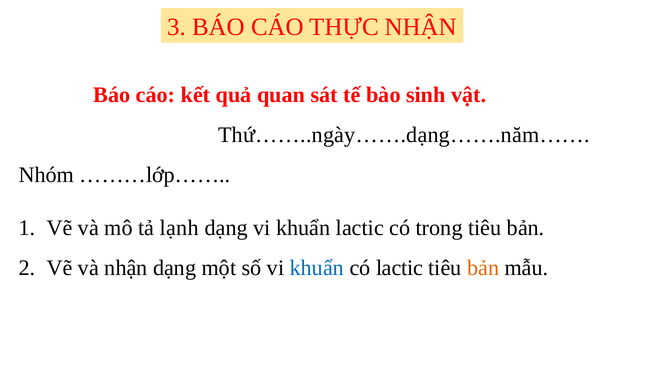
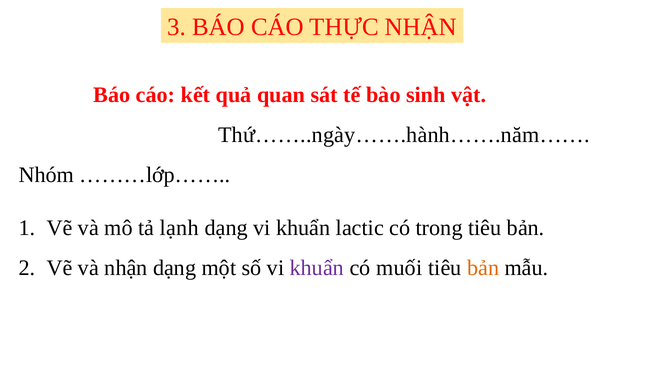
Thứ……..ngày…….dạng…….năm……: Thứ……..ngày…….dạng…….năm…… -> Thứ……..ngày…….hành…….năm…… (404, 135)
khuẩn colour: blue -> purple (317, 268)
có lactic: lactic -> muối (399, 268)
